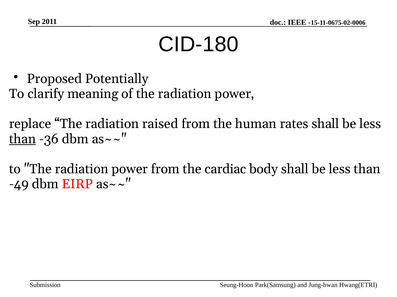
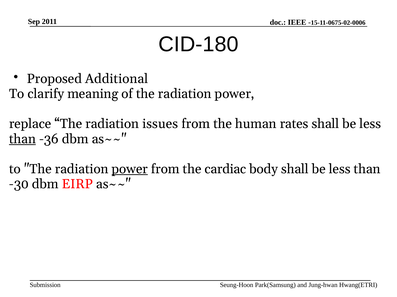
Potentially: Potentially -> Additional (117, 79)
raised: raised -> issues (160, 124)
power underline: none -> present (130, 169)
-49: -49 -> -30 (19, 185)
